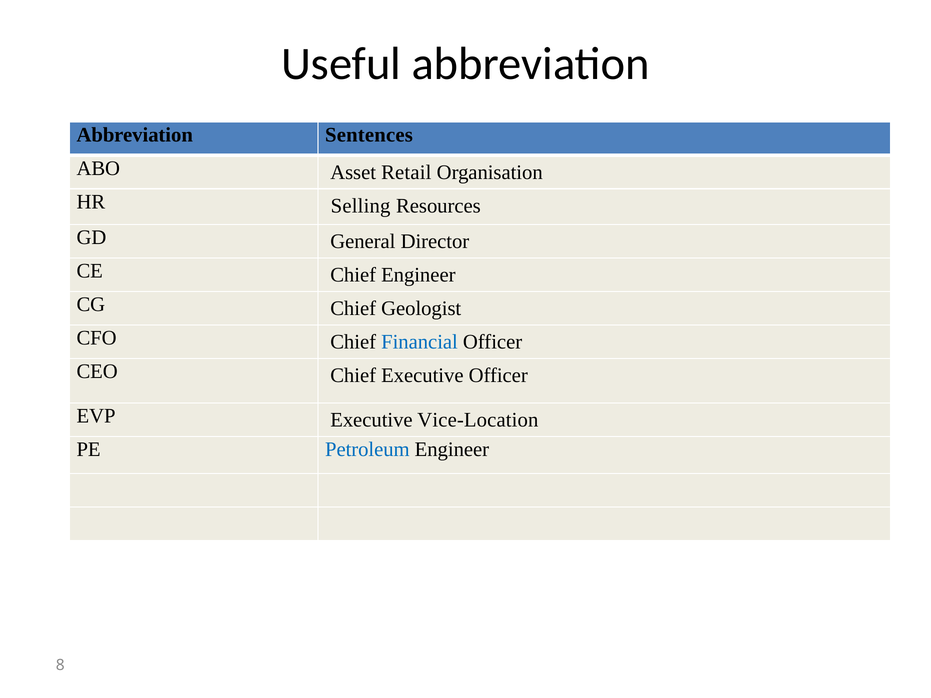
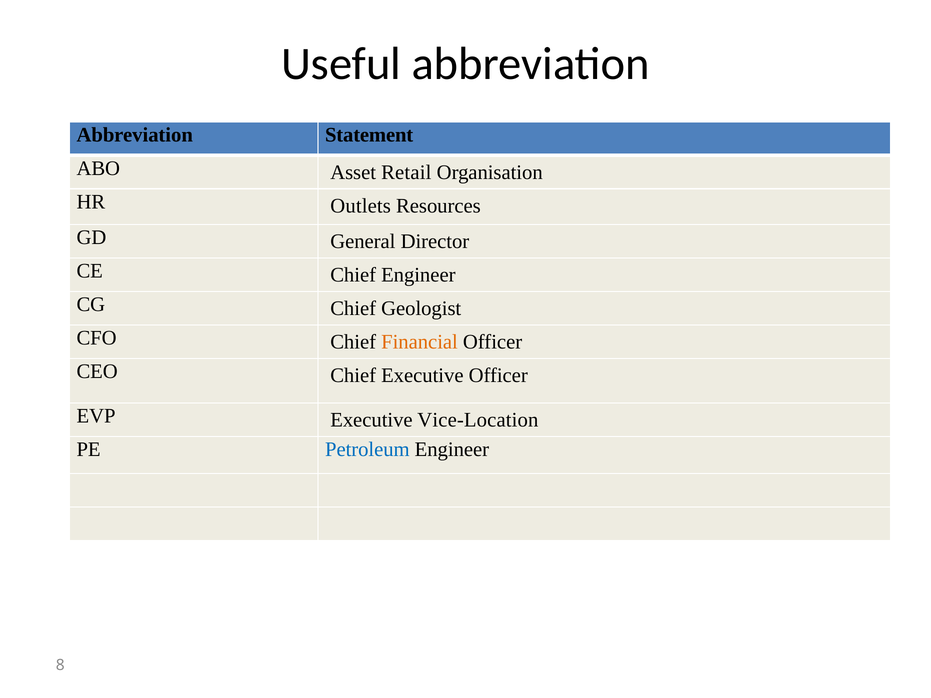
Sentences: Sentences -> Statement (369, 135)
Selling: Selling -> Outlets (361, 206)
Financial colour: blue -> orange (419, 342)
